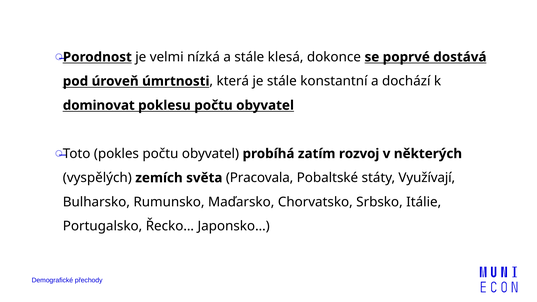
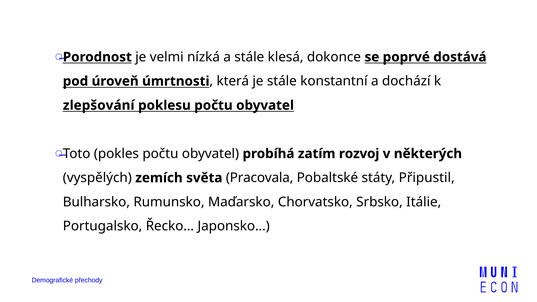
dominovat: dominovat -> zlepšování (99, 105)
Využívají: Využívají -> Připustil (427, 178)
